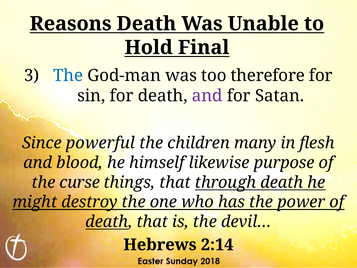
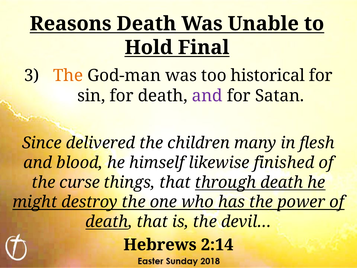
The colour: blue -> orange (68, 76)
therefore: therefore -> historical (268, 76)
powerful: powerful -> delivered (101, 143)
purpose: purpose -> finished (284, 163)
